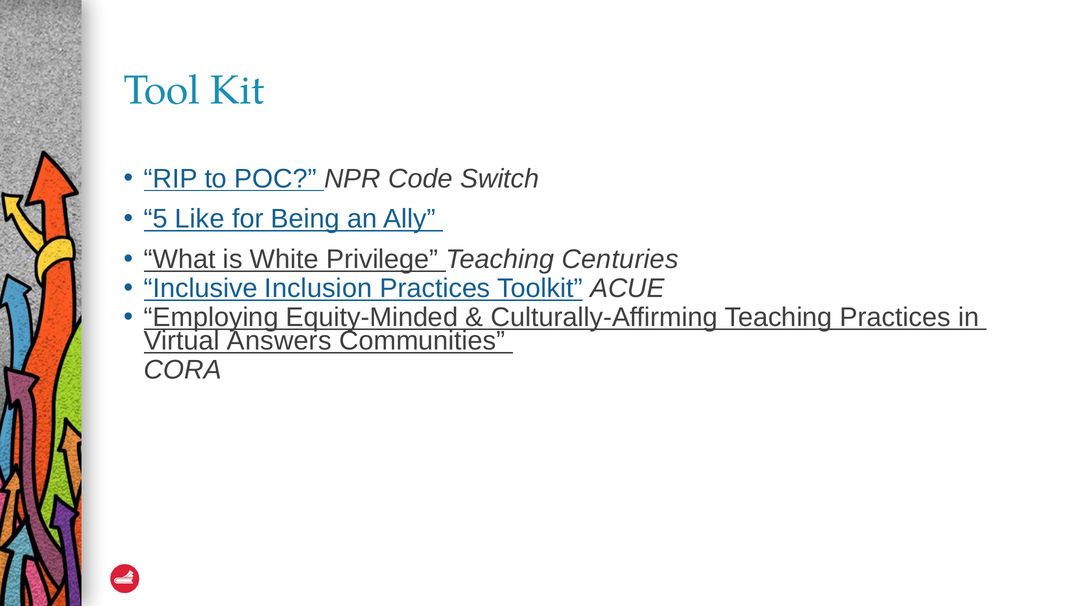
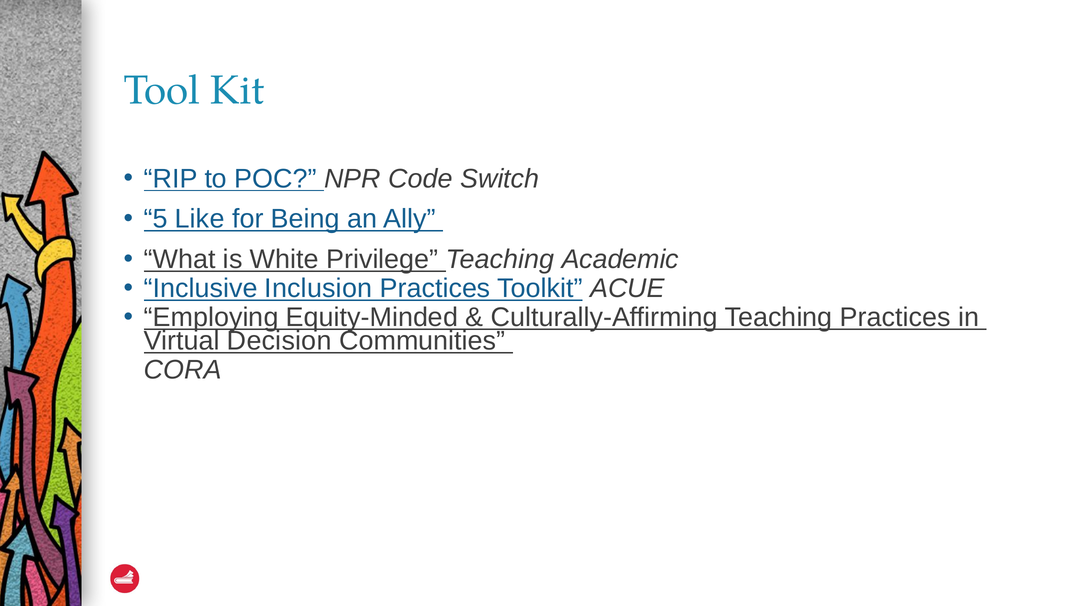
Centuries: Centuries -> Academic (620, 259)
Answers: Answers -> Decision (279, 341)
